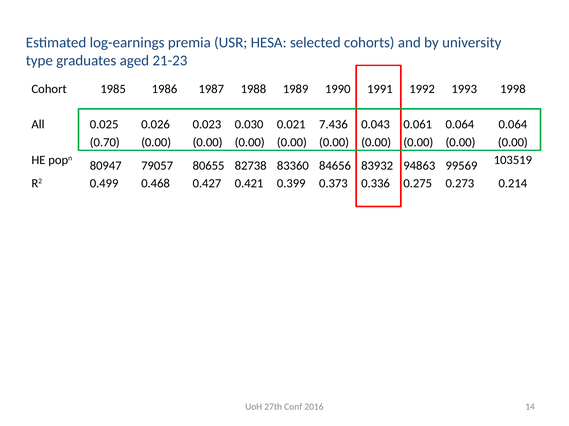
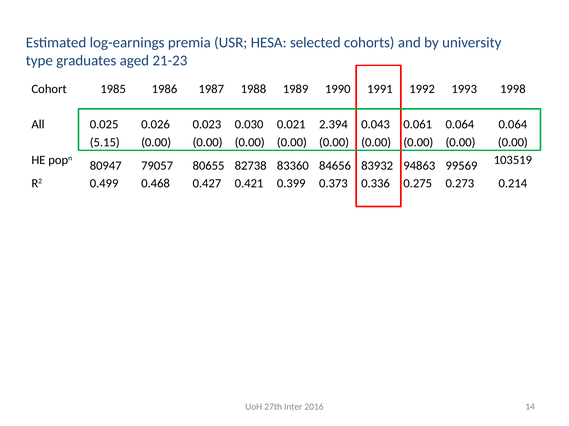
7.436: 7.436 -> 2.394 (333, 125)
0.70: 0.70 -> 5.15 (105, 142)
Conf: Conf -> Inter (293, 407)
